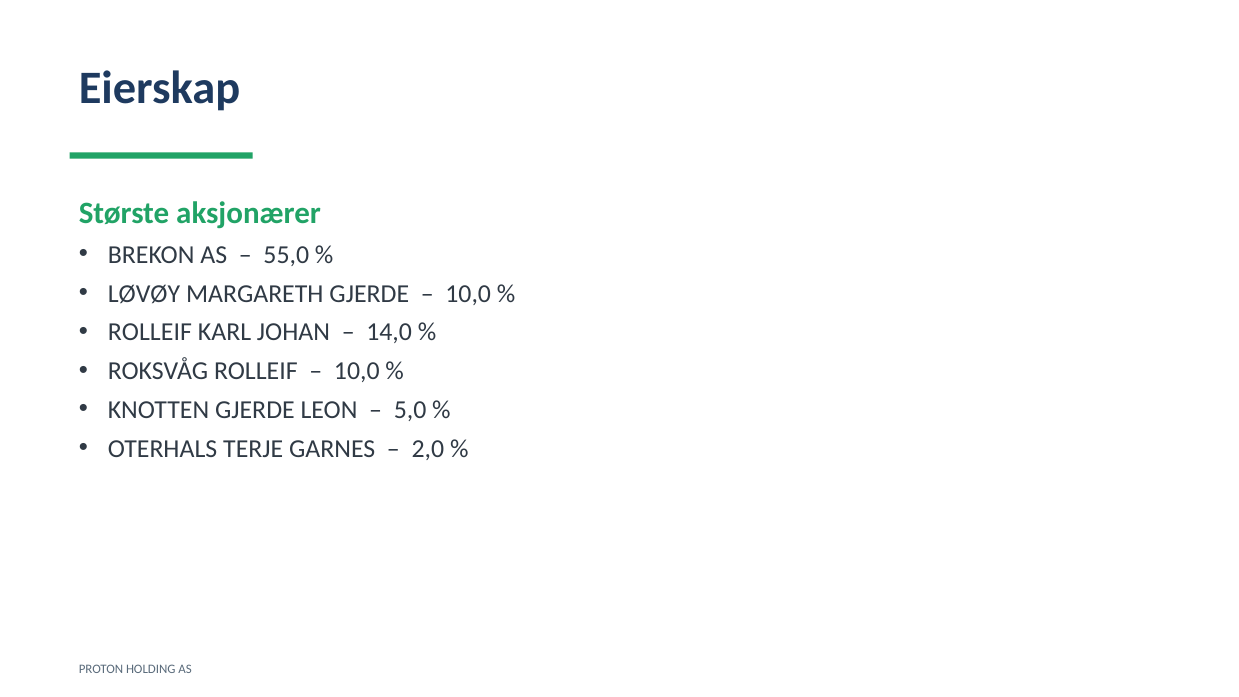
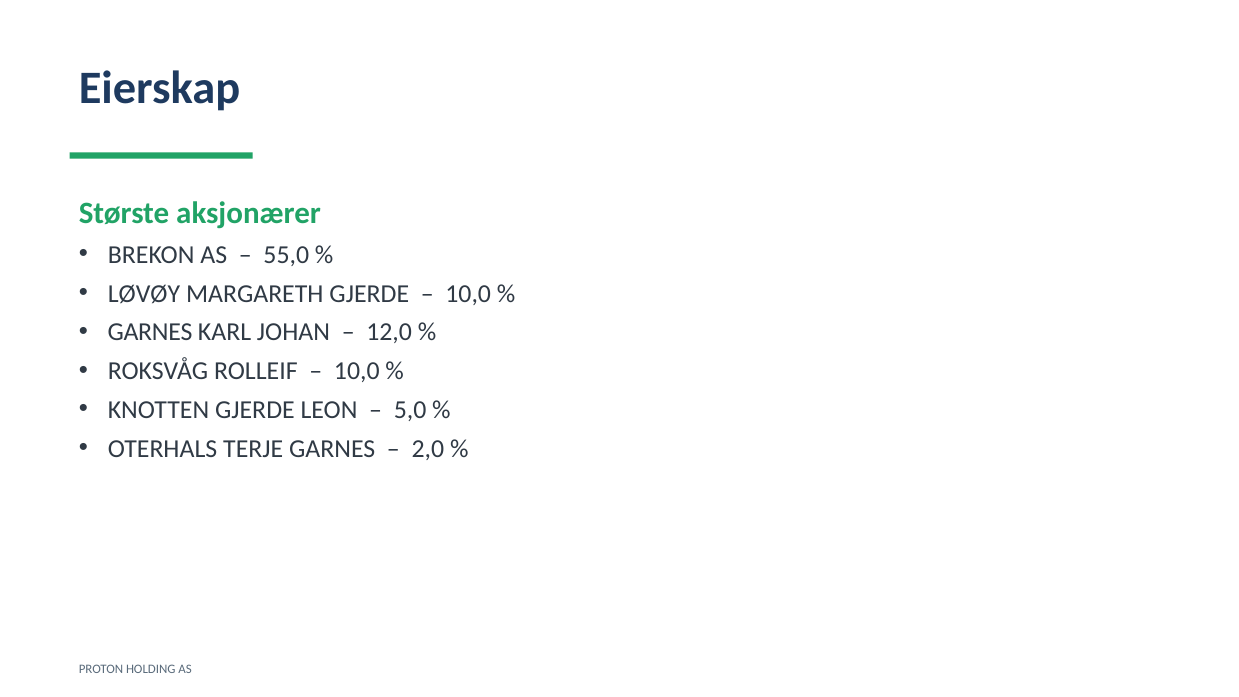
ROLLEIF: ROLLEIF -> GARNES (150, 332)
14,0: 14,0 -> 12,0 (389, 332)
